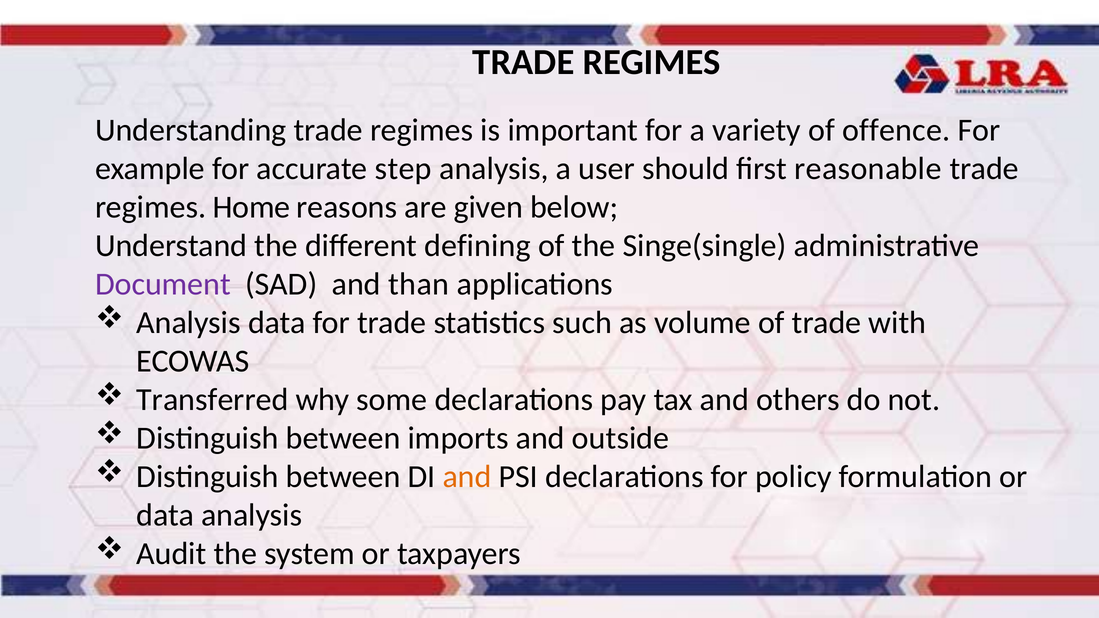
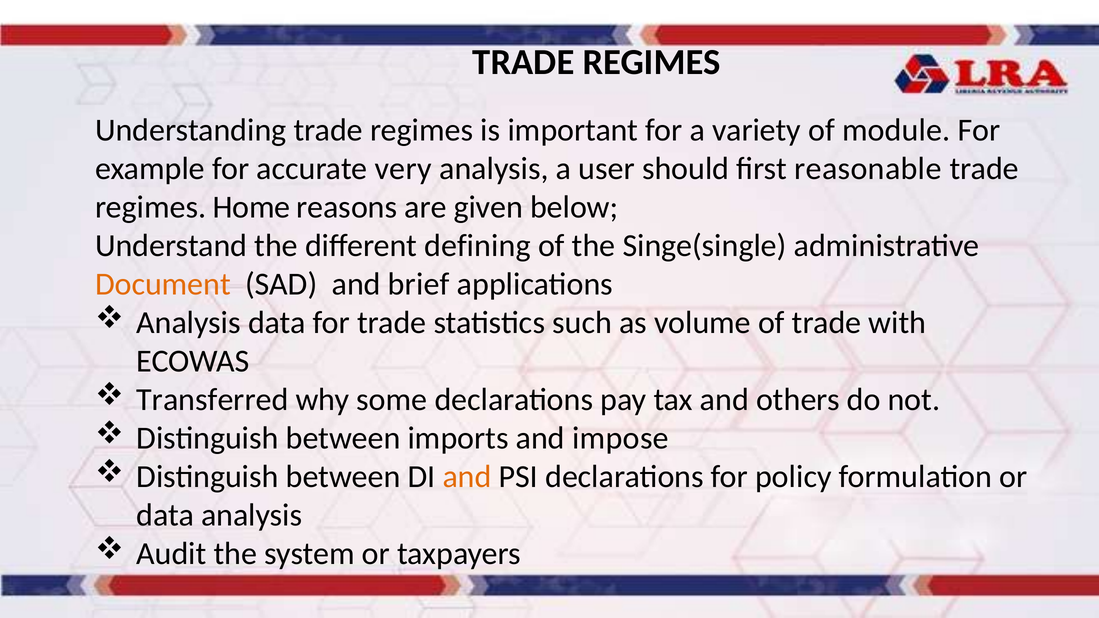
offence: offence -> module (896, 130)
step: step -> very (403, 169)
Document colour: purple -> orange (163, 284)
than: than -> brief (419, 284)
outside: outside -> impose (620, 438)
